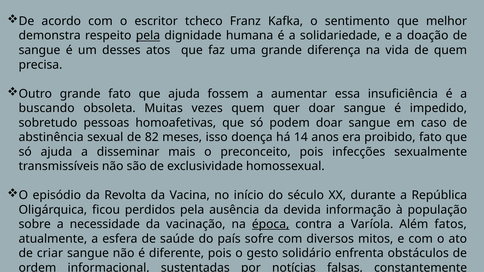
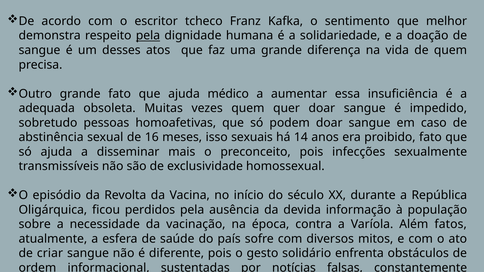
fossem: fossem -> médico (228, 94)
buscando: buscando -> adequada (47, 108)
82: 82 -> 16 (152, 137)
doença: doença -> sexuais (252, 137)
época underline: present -> none (271, 224)
